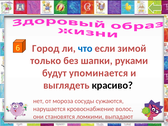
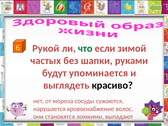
Город: Город -> Рукой (46, 48)
что colour: blue -> green (85, 48)
только: только -> частых (46, 61)
